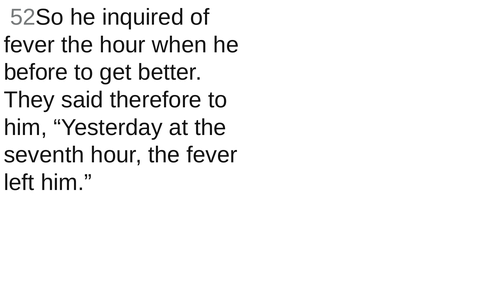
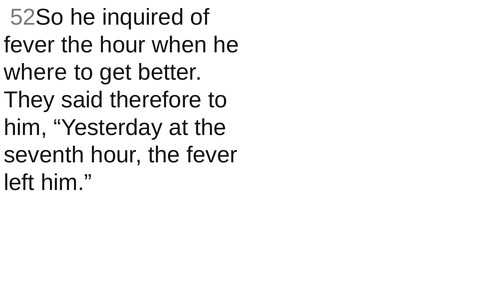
before: before -> where (36, 72)
